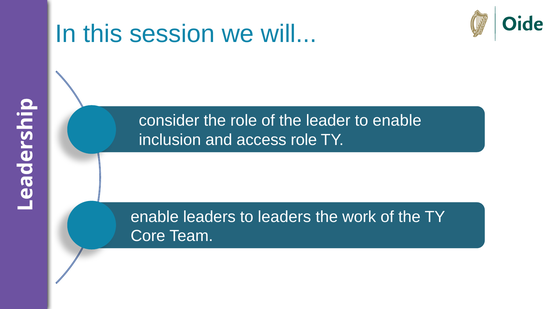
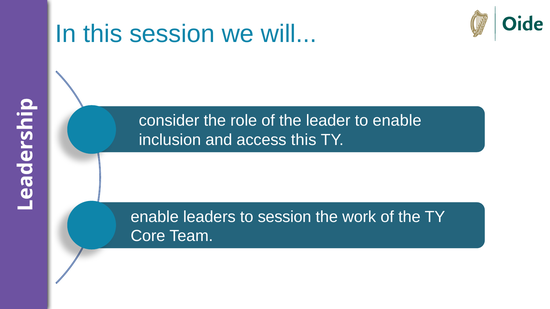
access role: role -> this (304, 140)
to leaders: leaders -> session (285, 217)
